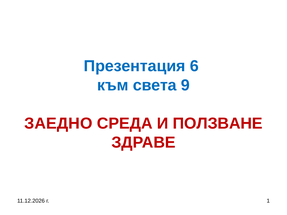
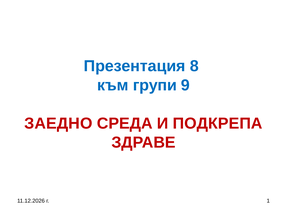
6: 6 -> 8 (194, 66)
света: света -> групи (155, 85)
ПОЛЗВАНЕ: ПОЛЗВАНЕ -> ПОДКРЕПА (218, 124)
